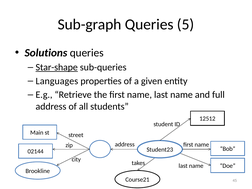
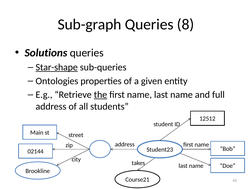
5: 5 -> 8 (186, 24)
Languages: Languages -> Ontologies (57, 81)
the underline: none -> present (100, 95)
